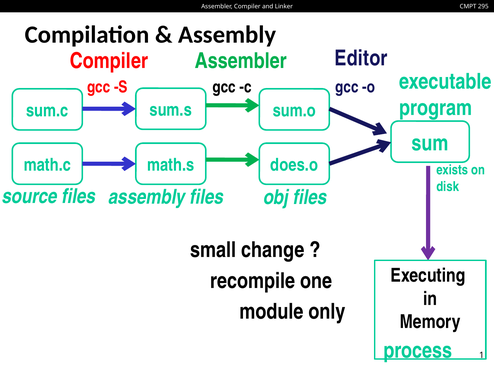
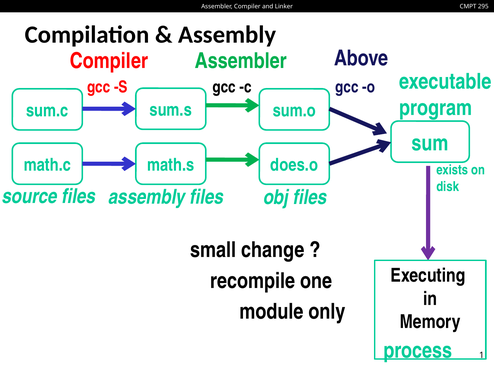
Editor: Editor -> Above (361, 58)
